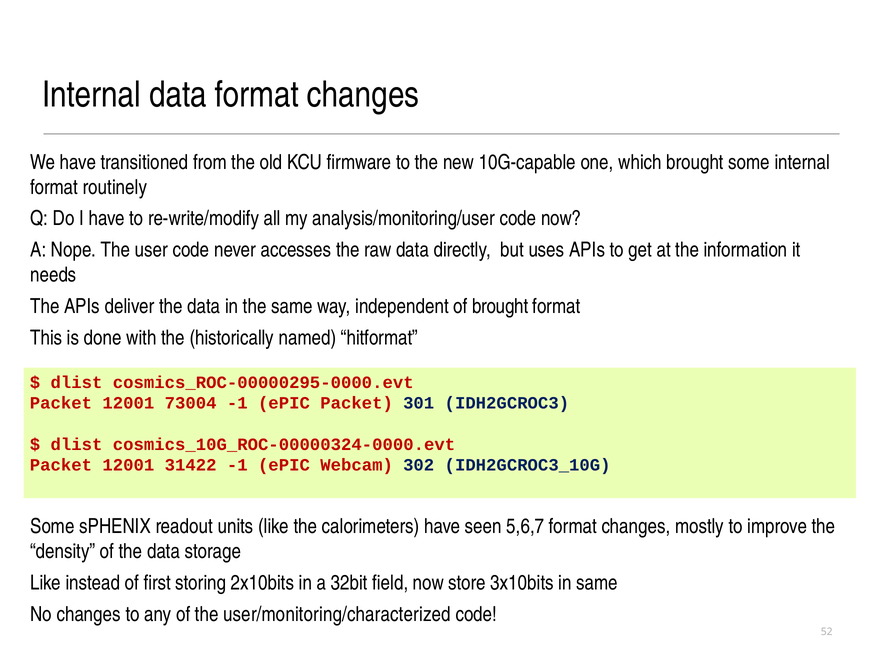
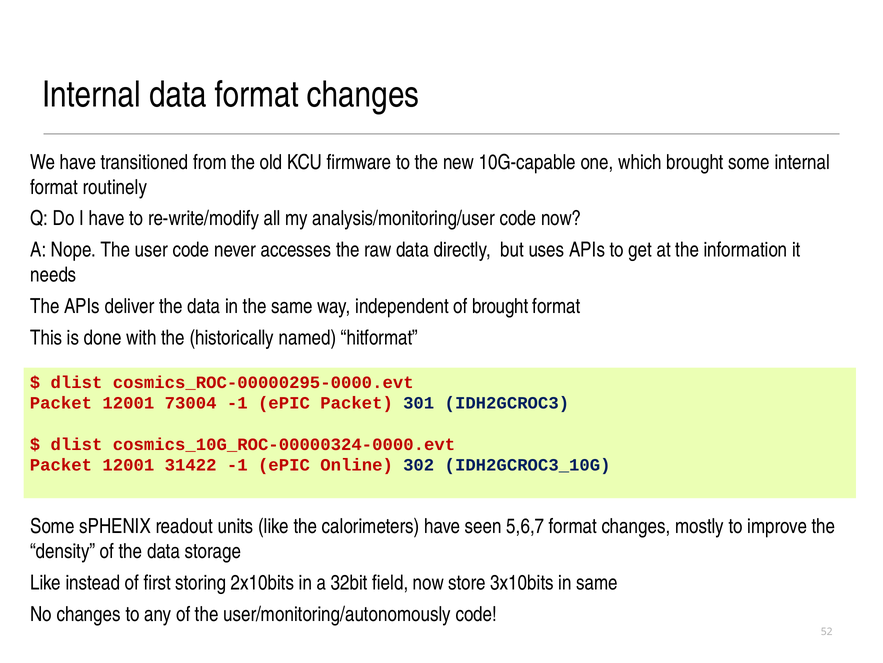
Webcam: Webcam -> Online (357, 465)
user/monitoring/characterized: user/monitoring/characterized -> user/monitoring/autonomously (337, 614)
